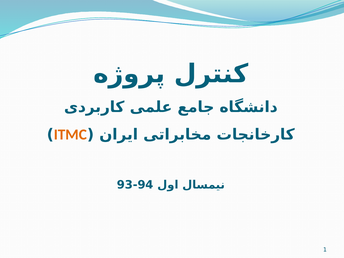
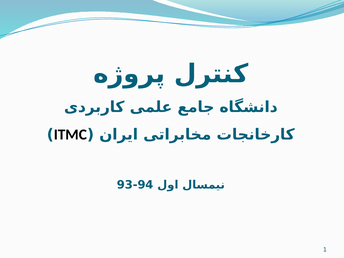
ITMC colour: orange -> black (70, 135)
